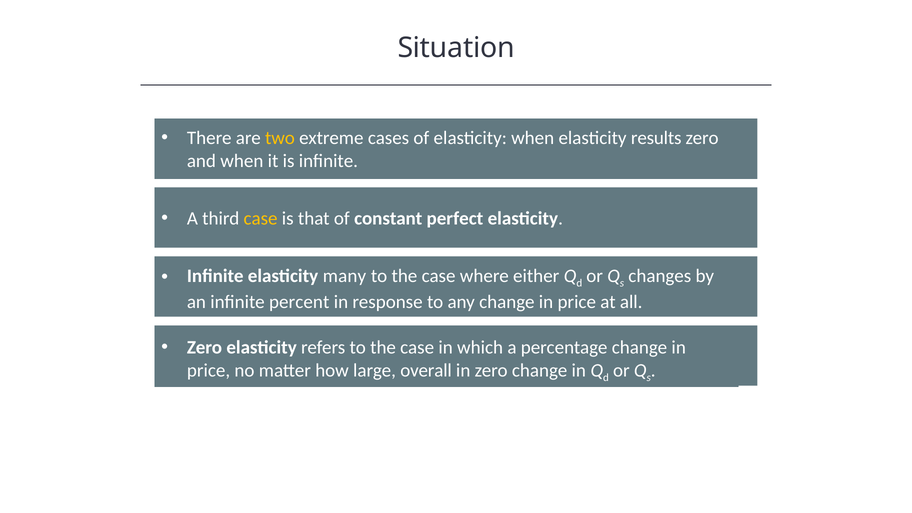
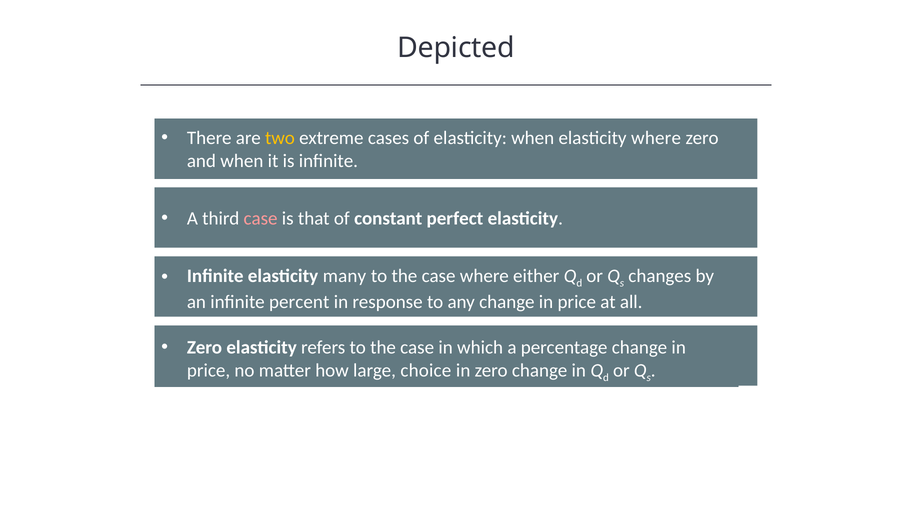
Situation: Situation -> Depicted (456, 48)
elasticity results: results -> where (656, 138)
case colour: yellow -> pink (261, 219)
overall: overall -> choice (426, 370)
